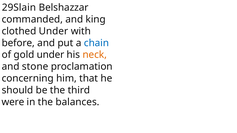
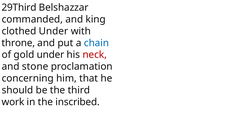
29Slain: 29Slain -> 29Third (19, 7)
before: before -> throne (18, 43)
neck colour: orange -> red (95, 55)
were: were -> work (13, 102)
balances: balances -> inscribed (78, 102)
